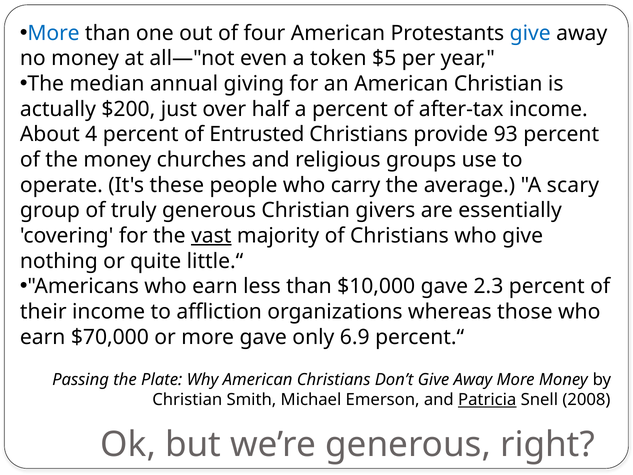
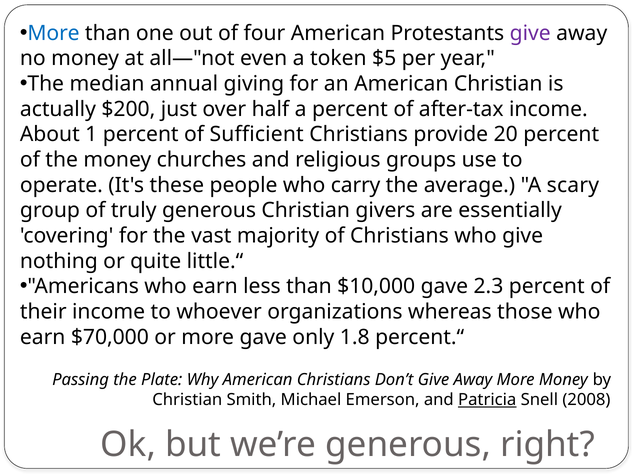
give colour: blue -> purple (530, 33)
4: 4 -> 1 (91, 134)
Entrusted: Entrusted -> Sufficient (257, 134)
93: 93 -> 20 (506, 134)
vast underline: present -> none (211, 236)
affliction: affliction -> whoever (219, 312)
6.9: 6.9 -> 1.8 (355, 337)
